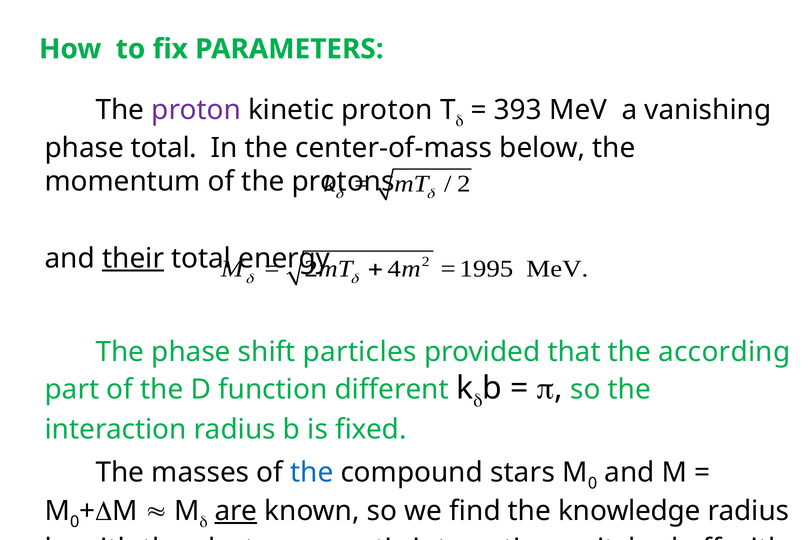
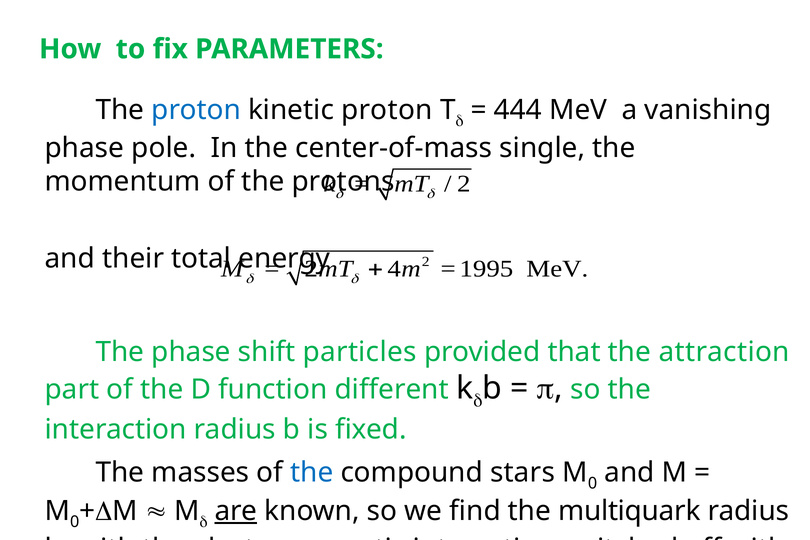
proton colour: purple -> blue (196, 110)
393: 393 -> 444 (518, 110)
phase total: total -> pole (164, 148)
below: below -> single (542, 148)
their underline: present -> none (133, 258)
according: according -> attraction (724, 352)
knowledge: knowledge -> multiquark (629, 511)
